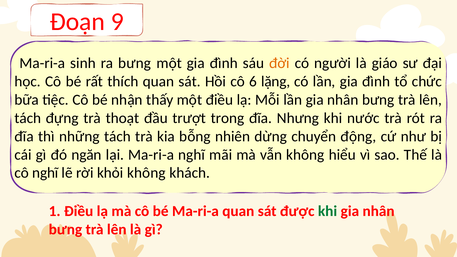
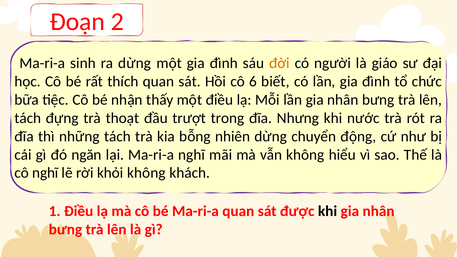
9: 9 -> 2 (117, 22)
ra bưng: bưng -> dừng (135, 63)
lặng: lặng -> biết (275, 82)
khi colour: green -> black (328, 211)
